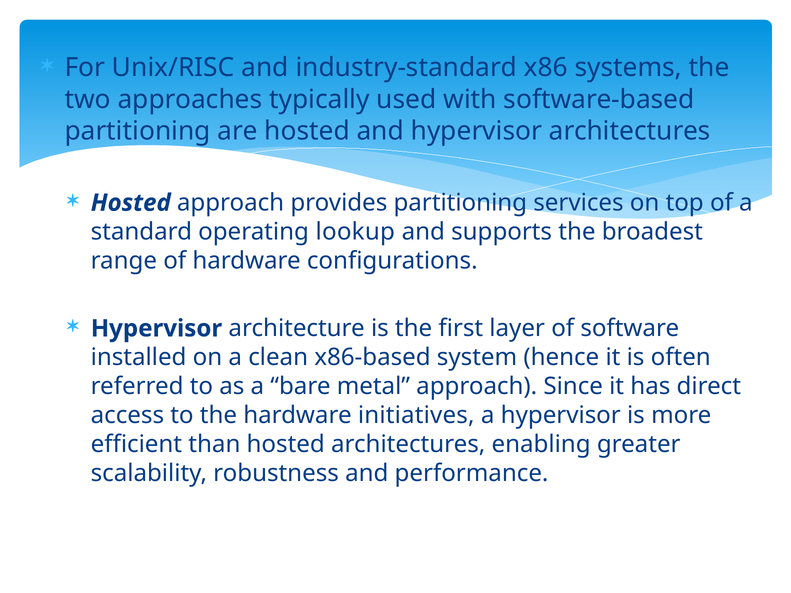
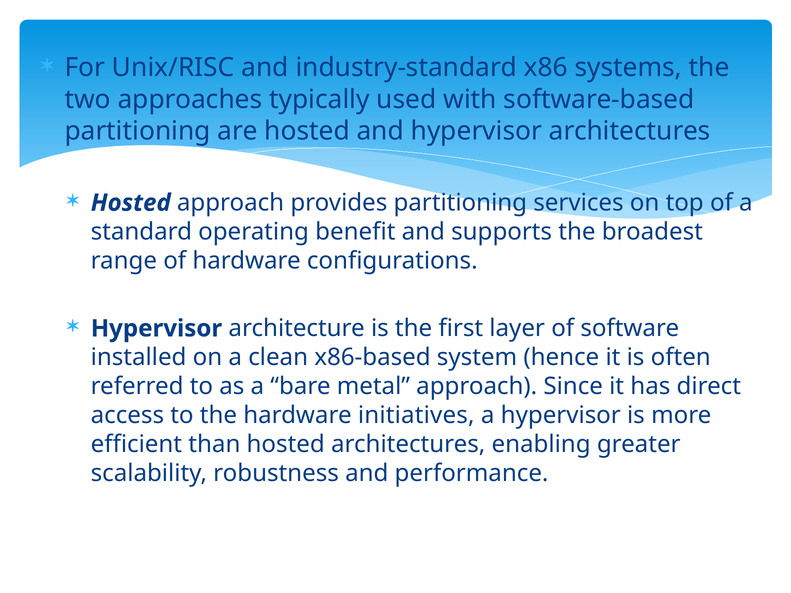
lookup: lookup -> benefit (355, 232)
